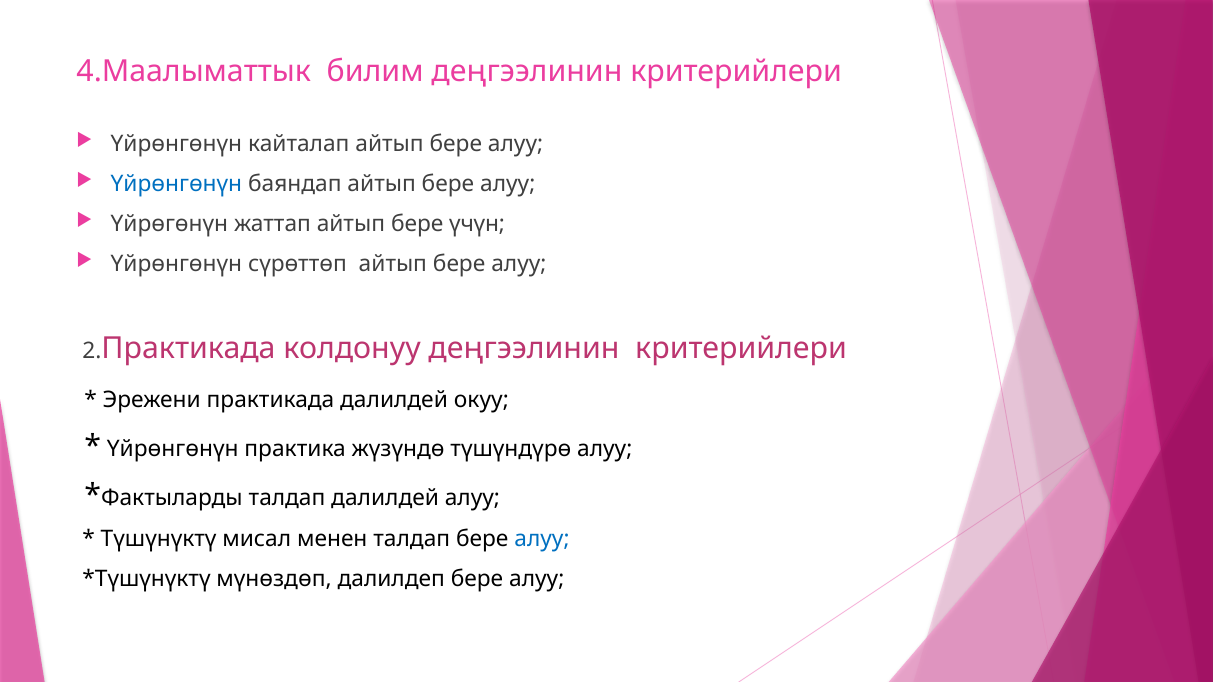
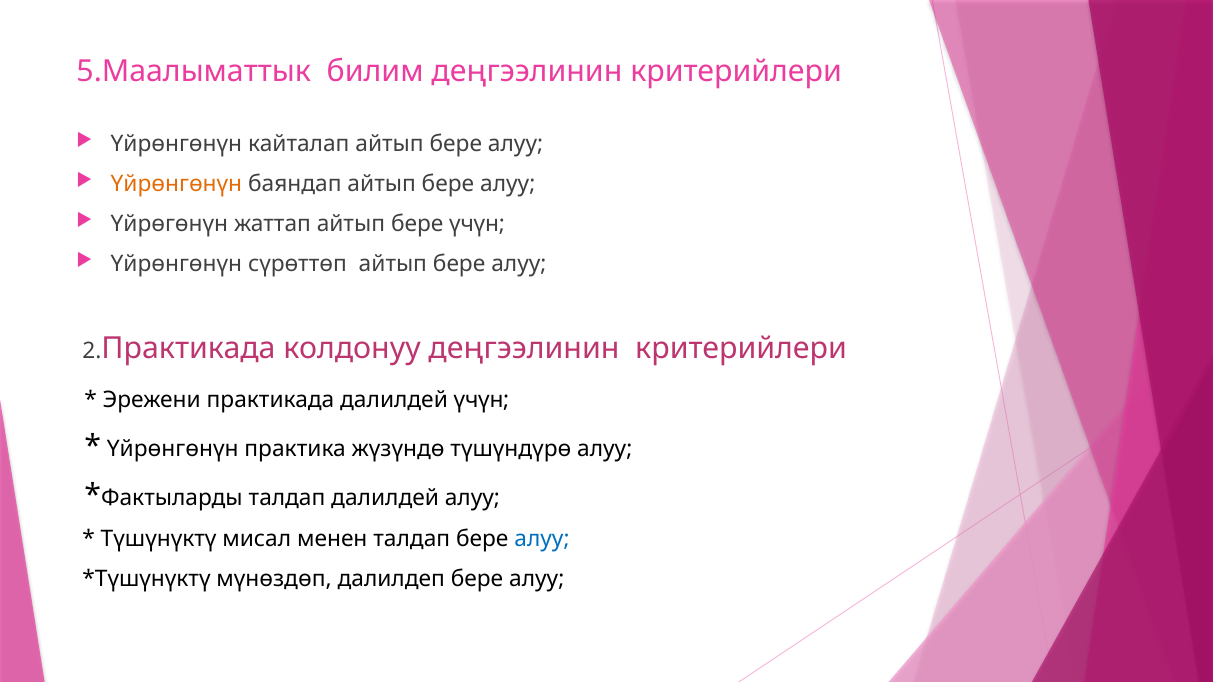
4.Маалыматтык: 4.Маалыматтык -> 5.Маалыматтык (194, 71)
Үйрөнгөнүн colour: blue -> orange (176, 184)
далилдей окуу: окуу -> үчүн (482, 400)
